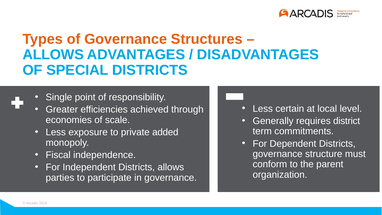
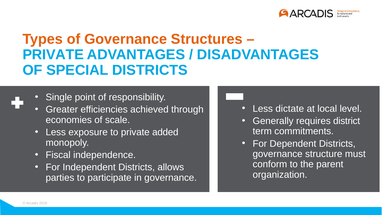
ALLOWS: ALLOWS -> PRIVATE (53, 55)
certain: certain -> dictate (290, 109)
